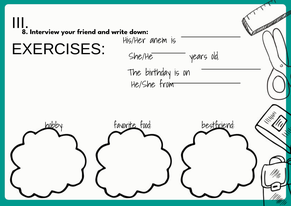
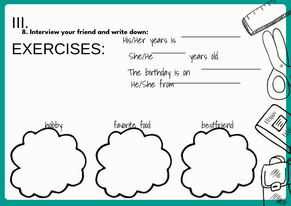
His/Her anem: anem -> years (159, 40)
